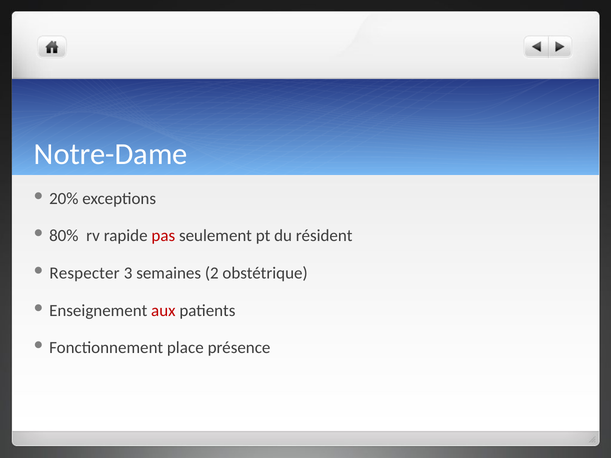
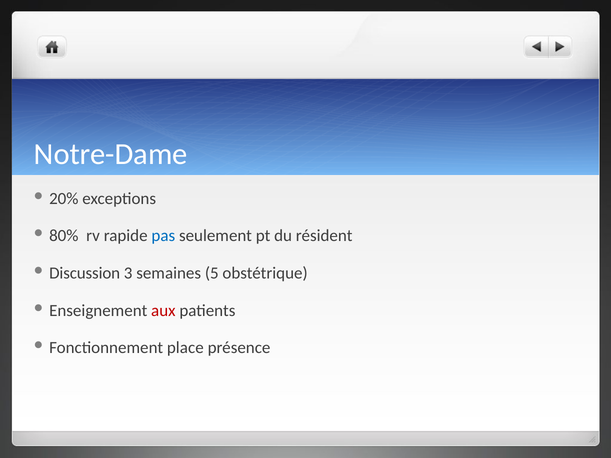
pas colour: red -> blue (163, 236)
Respecter: Respecter -> Discussion (85, 273)
2: 2 -> 5 (212, 273)
